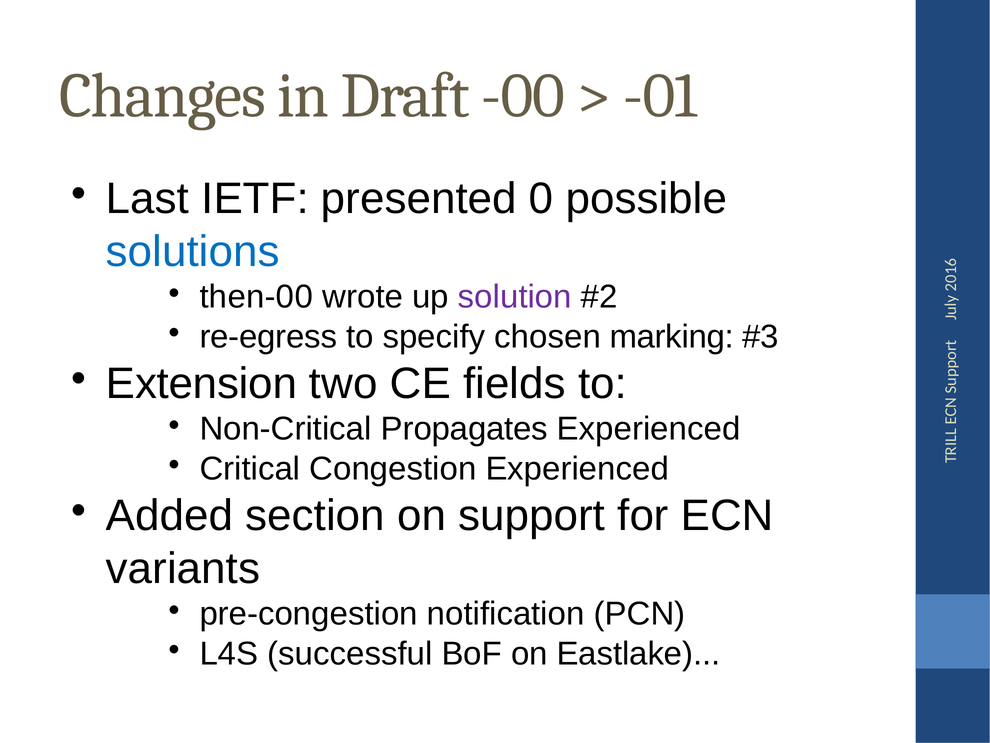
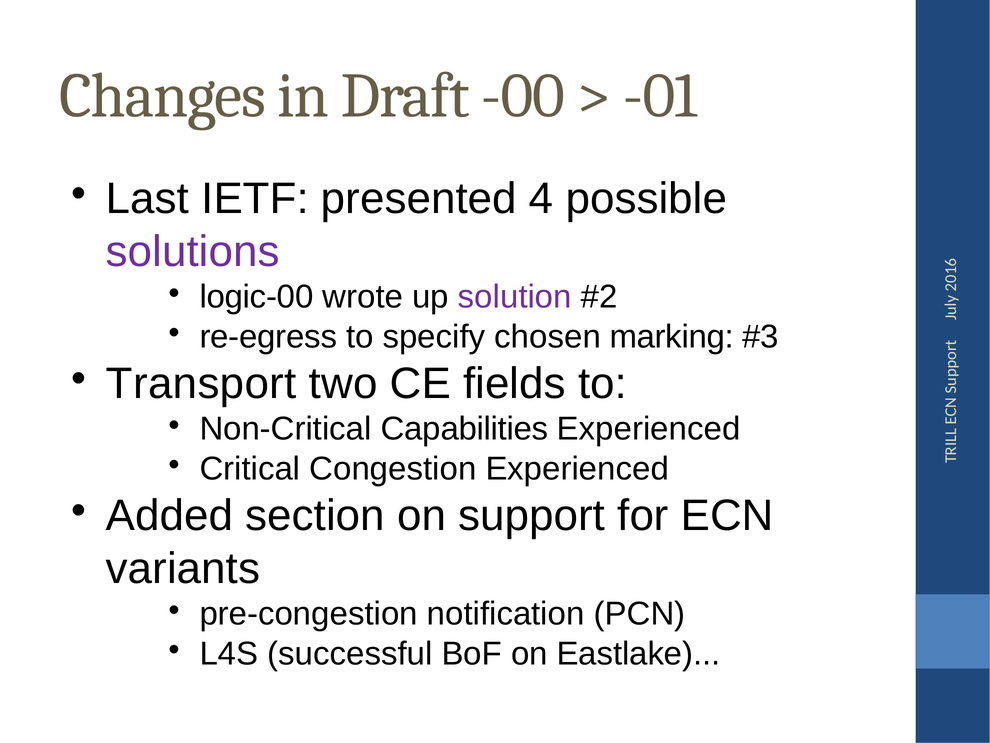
presented 0: 0 -> 4 (541, 199)
solutions colour: blue -> purple (193, 251)
then-00: then-00 -> logic-00 (256, 297)
Extension: Extension -> Transport (201, 383)
Propagates: Propagates -> Capabilities (465, 429)
